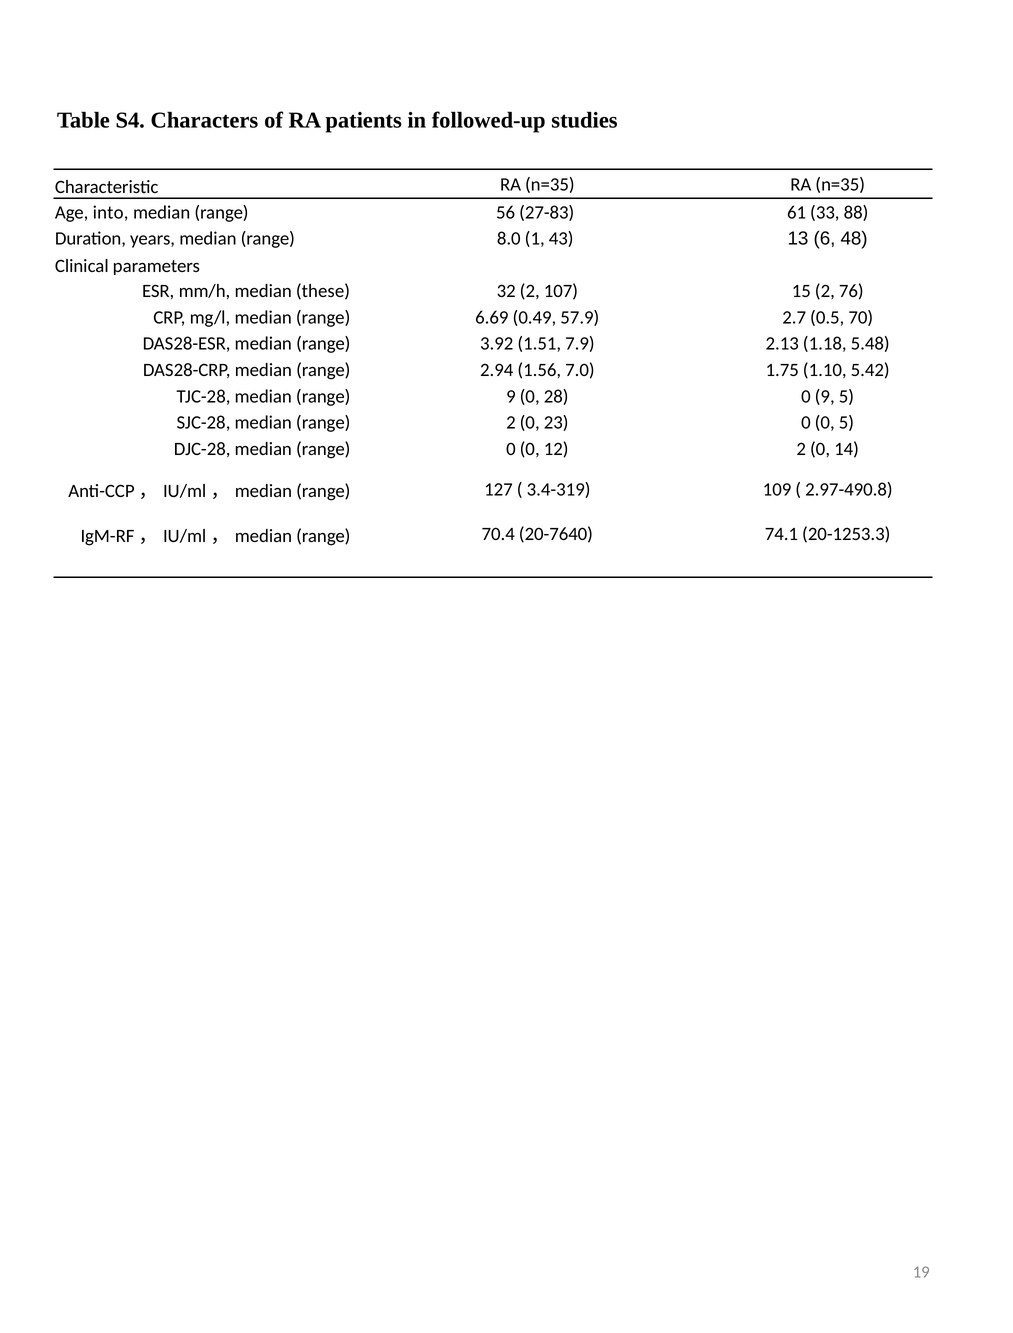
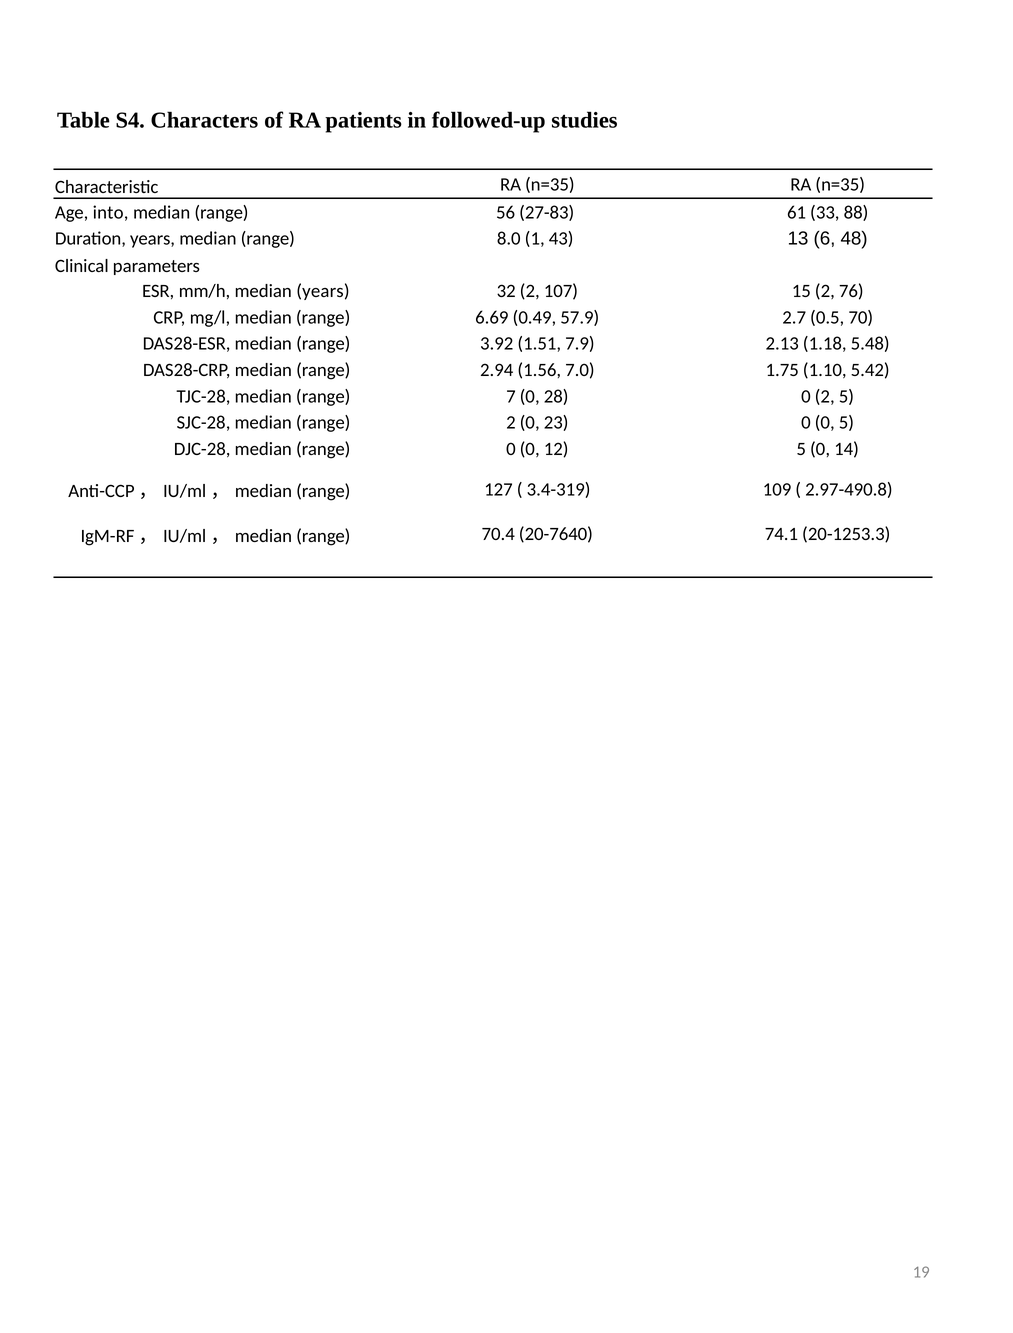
median these: these -> years (323, 291)
range 9: 9 -> 7 (511, 396)
0 9: 9 -> 2 (825, 396)
12 2: 2 -> 5 (801, 449)
